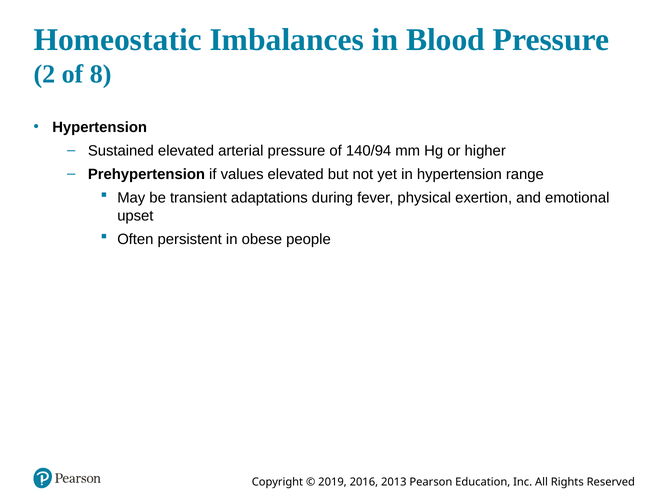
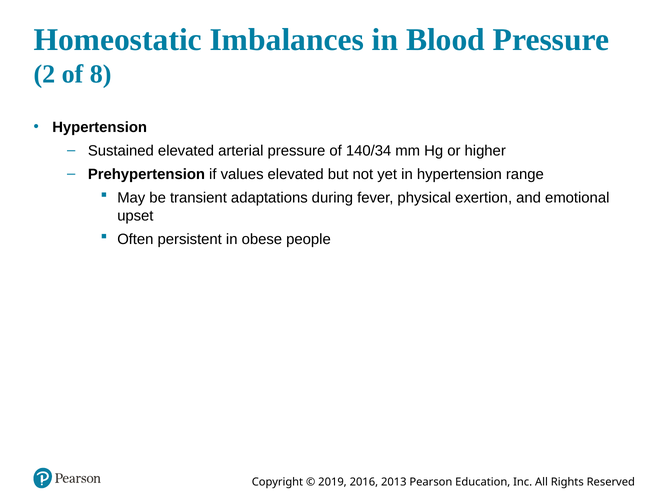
140/94: 140/94 -> 140/34 (369, 151)
